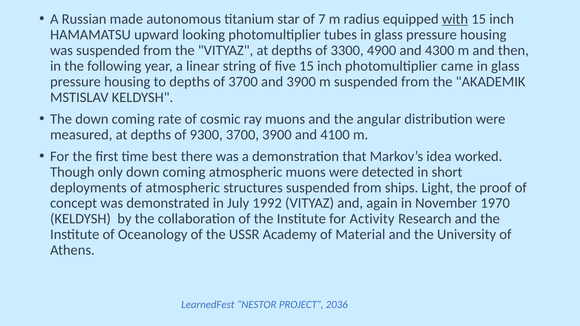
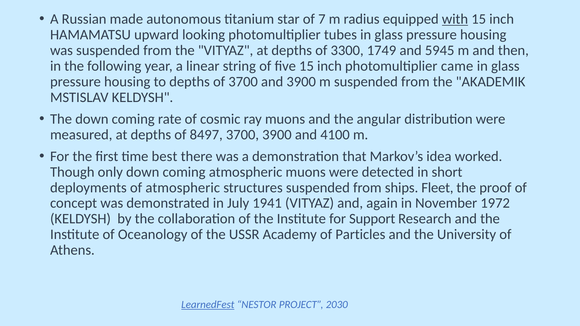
4900: 4900 -> 1749 (382, 50)
4300: 4300 -> 5945 (440, 50)
9300: 9300 -> 8497 (206, 135)
Light: Light -> Fleet (437, 188)
1992: 1992 -> 1941 (267, 203)
1970: 1970 -> 1972 (495, 203)
Activity: Activity -> Support (372, 219)
Material: Material -> Particles (360, 235)
LearnedFest underline: none -> present (208, 305)
2036: 2036 -> 2030 (337, 305)
